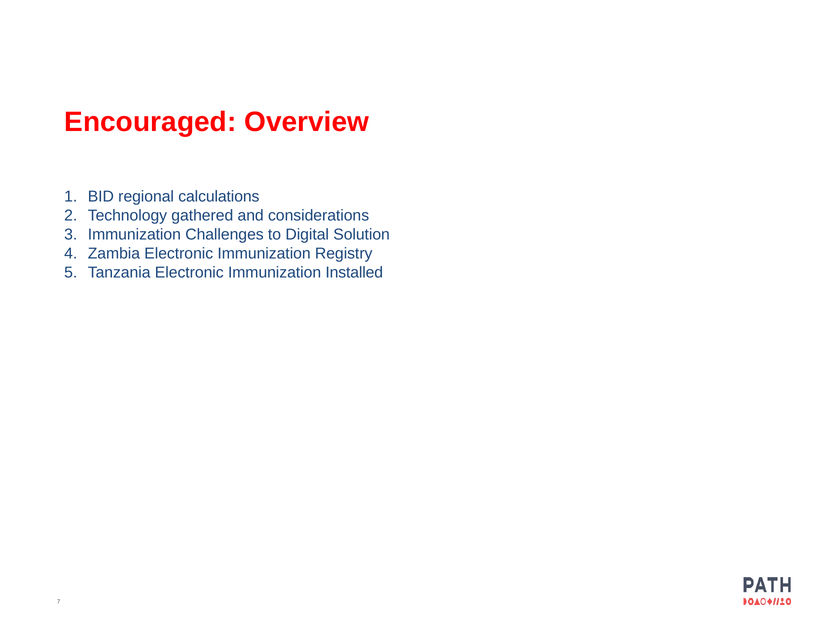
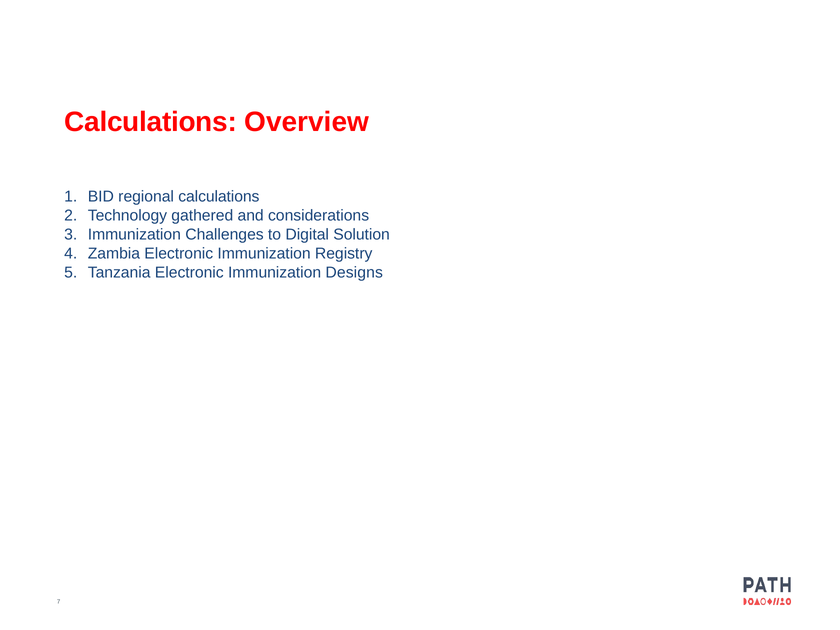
Encouraged: Encouraged -> Calculations (151, 122)
Installed: Installed -> Designs (354, 272)
